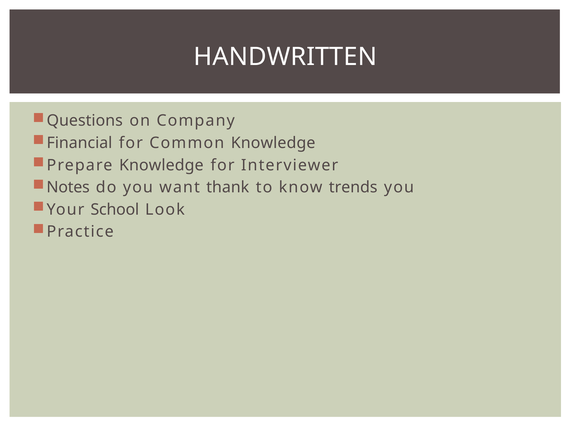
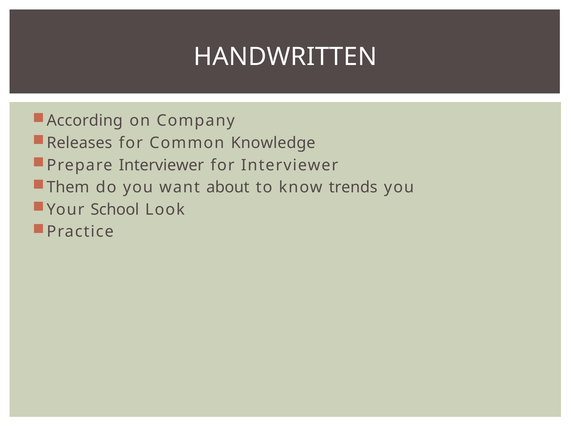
Questions: Questions -> According (85, 121)
Financial: Financial -> Releases (79, 143)
Prepare Knowledge: Knowledge -> Interviewer (161, 165)
Notes: Notes -> Them (68, 187)
thank: thank -> about (228, 187)
